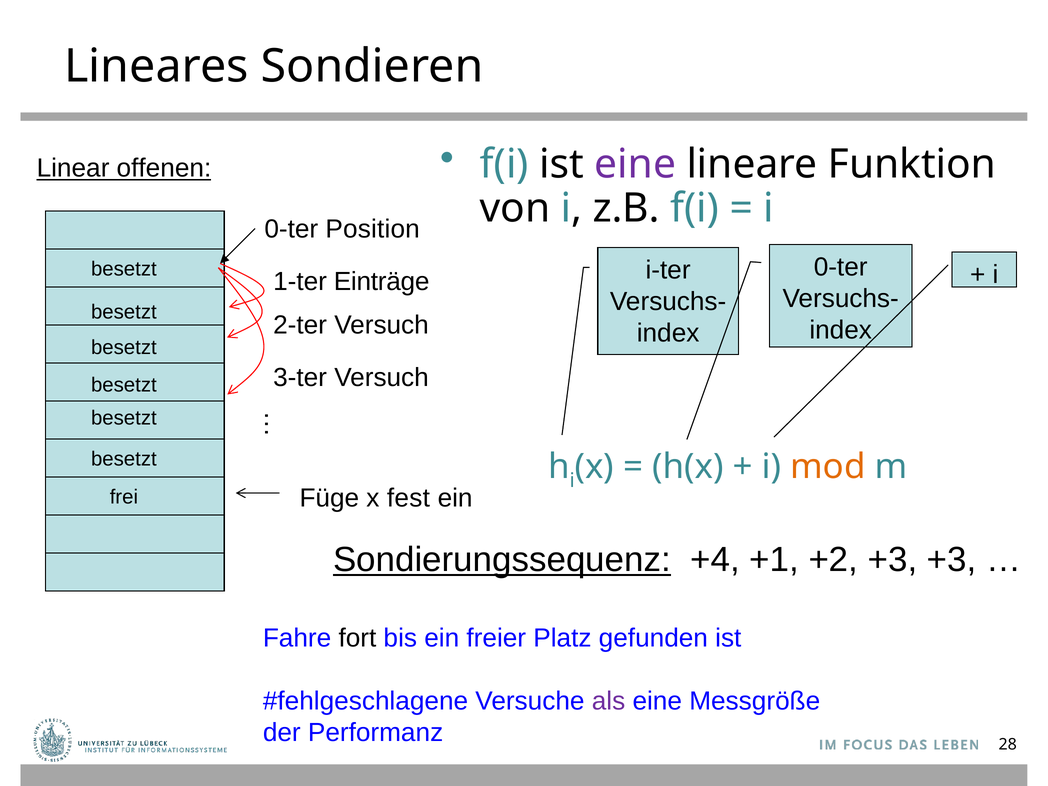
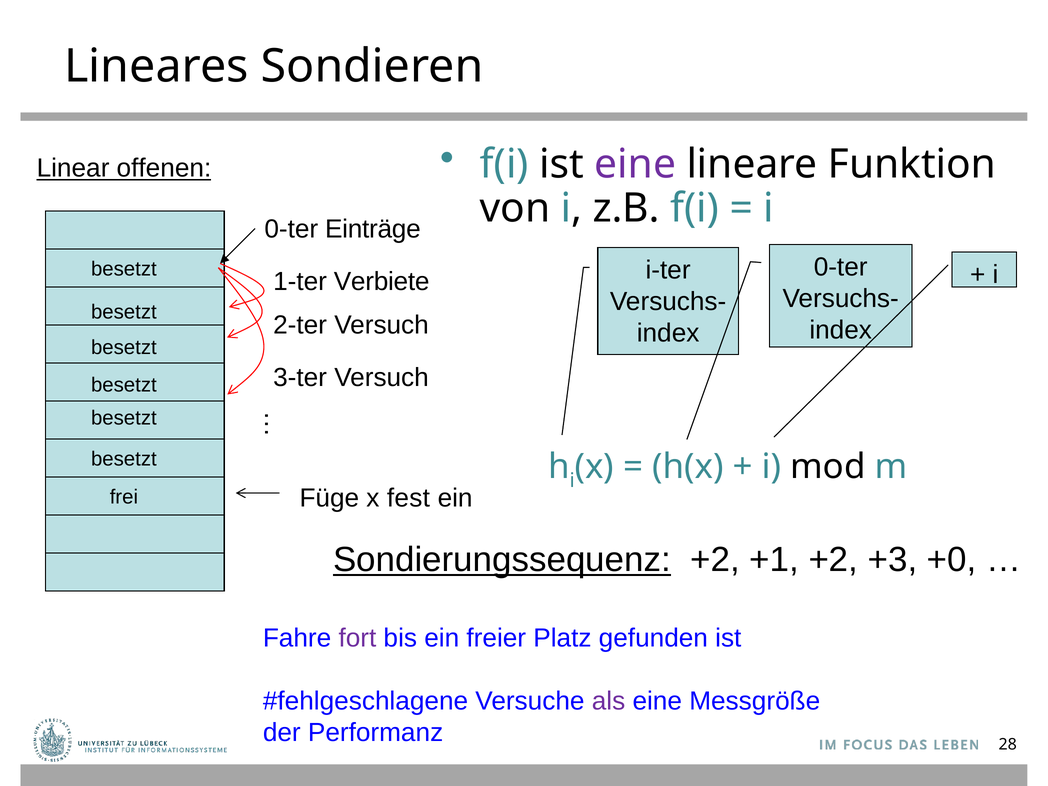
Position: Position -> Einträge (373, 229)
Einträge: Einträge -> Verbiete (382, 282)
mod colour: orange -> black (828, 467)
Sondierungssequenz +4: +4 -> +2 (715, 560)
+3 +3: +3 -> +0 (952, 560)
fort colour: black -> purple (357, 638)
